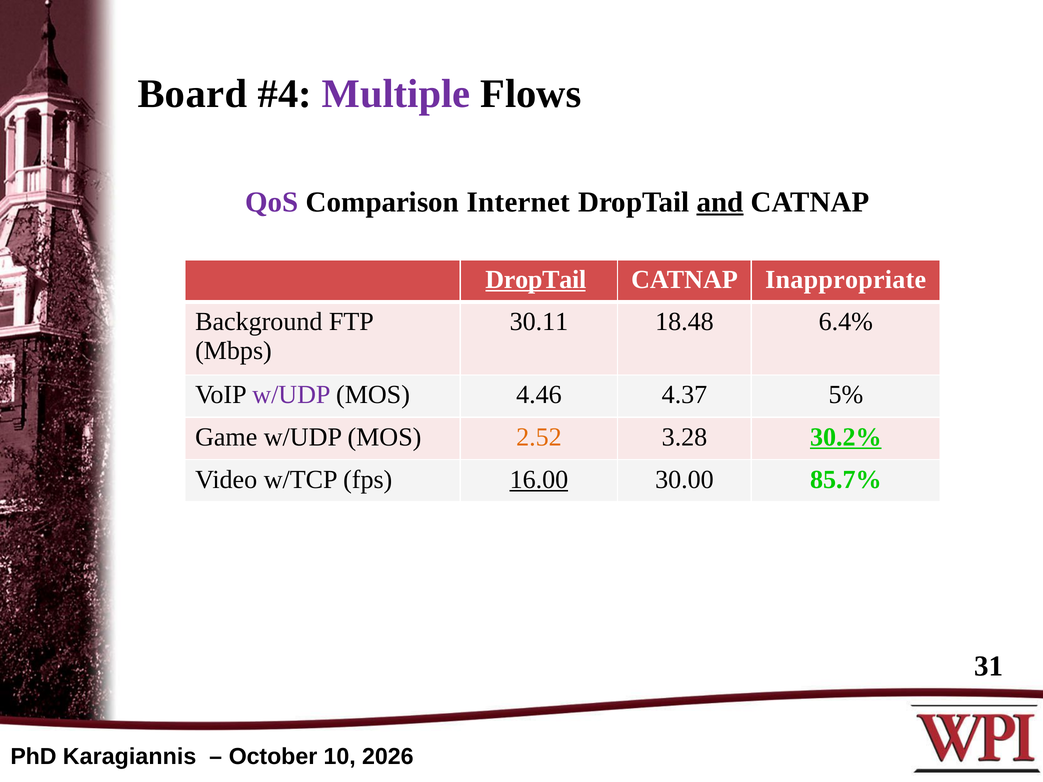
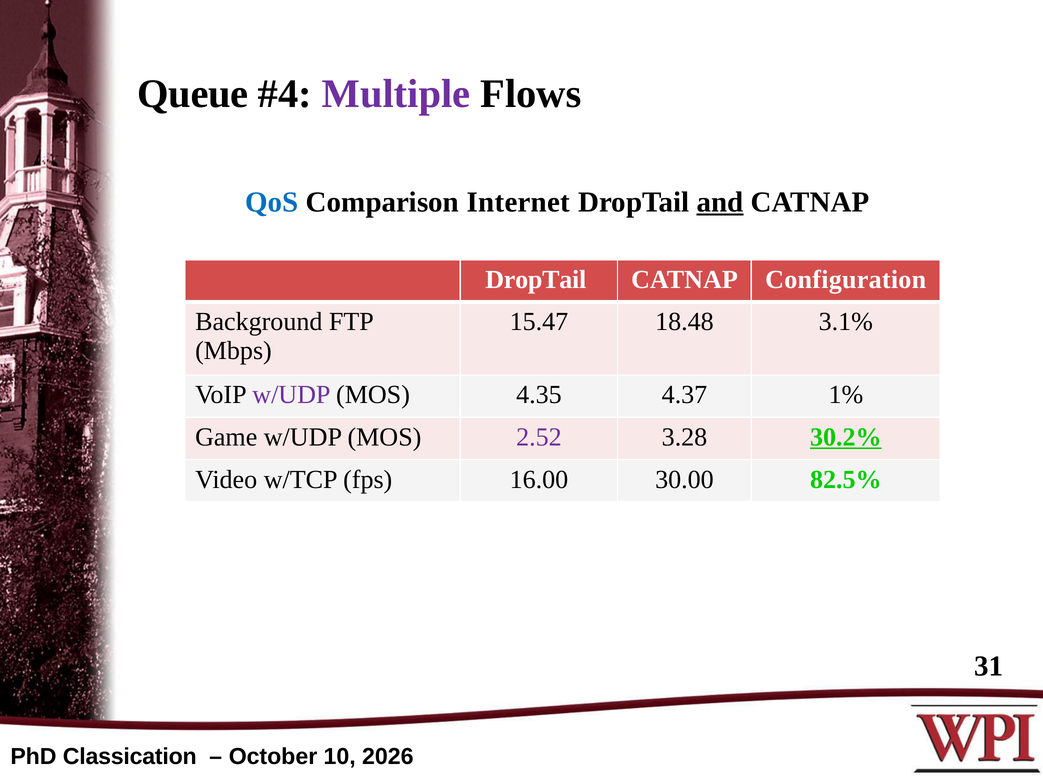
Board: Board -> Queue (193, 94)
QoS colour: purple -> blue (272, 202)
DropTail underline: present -> none (536, 280)
Inappropriate: Inappropriate -> Configuration (846, 280)
30.11: 30.11 -> 15.47 (539, 322)
6.4%: 6.4% -> 3.1% (846, 322)
4.46: 4.46 -> 4.35 (539, 395)
5%: 5% -> 1% (846, 395)
2.52 colour: orange -> purple (539, 437)
16.00 underline: present -> none (539, 480)
85.7%: 85.7% -> 82.5% (846, 480)
Karagiannis: Karagiannis -> Classication (130, 757)
